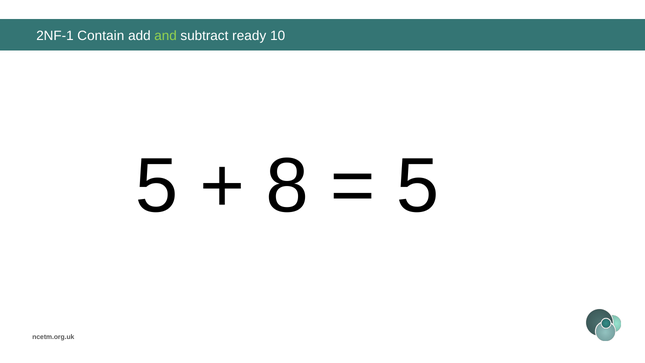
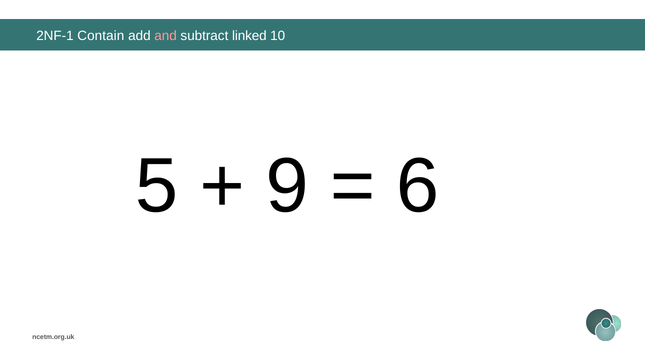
and colour: light green -> pink (166, 36)
ready: ready -> linked (249, 36)
8: 8 -> 9 (287, 186)
5: 5 -> 6 (418, 186)
